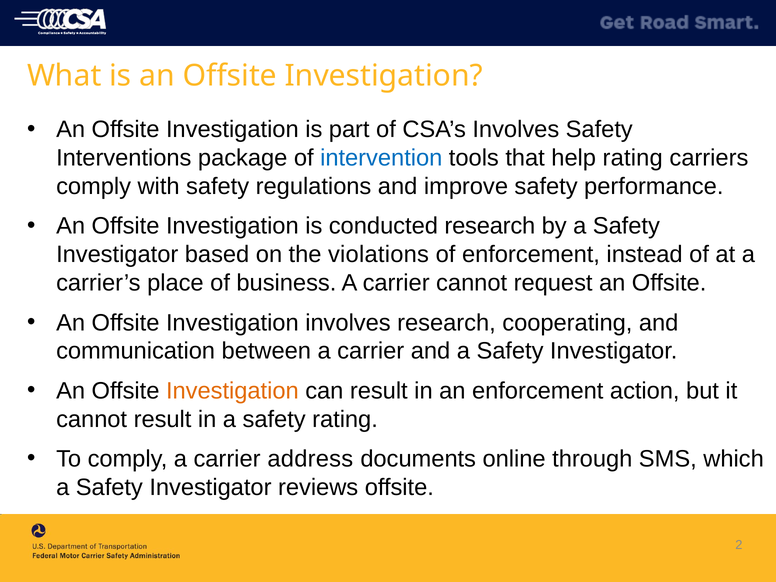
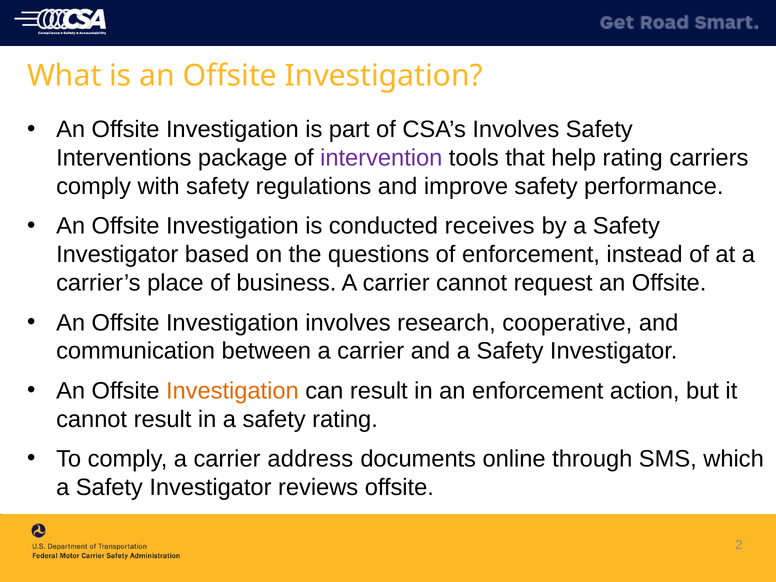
intervention colour: blue -> purple (381, 158)
conducted research: research -> receives (490, 226)
violations: violations -> questions (379, 255)
cooperating: cooperating -> cooperative (567, 323)
